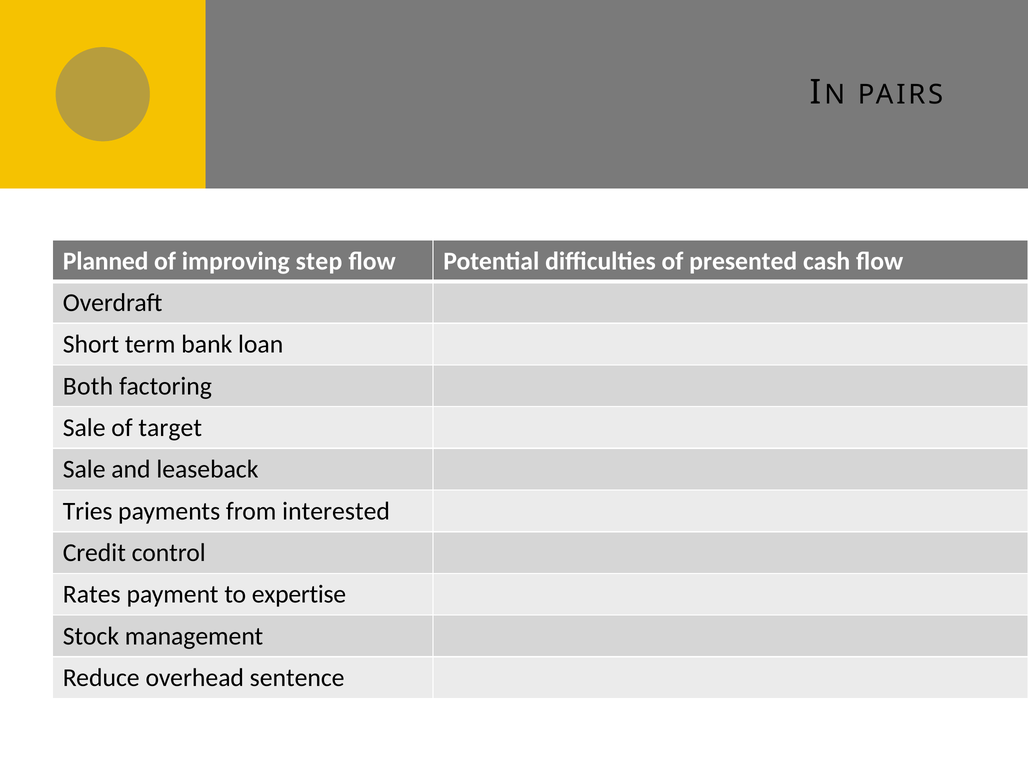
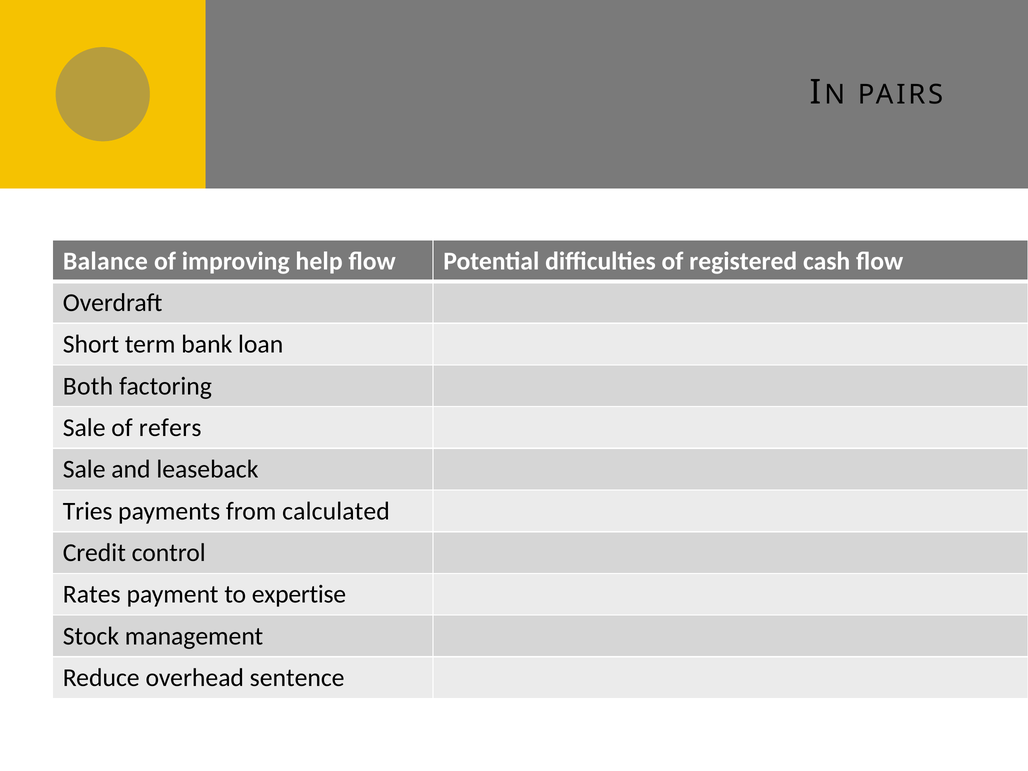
Planned: Planned -> Balance (105, 261)
step: step -> help (319, 261)
presented: presented -> registered (743, 261)
target: target -> refers (170, 428)
interested: interested -> calculated (336, 511)
